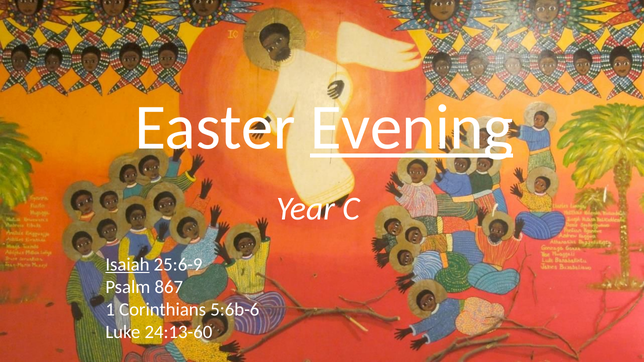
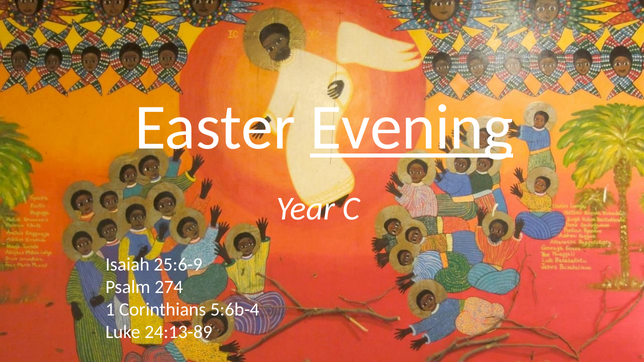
Isaiah underline: present -> none (127, 264)
867: 867 -> 274 (169, 287)
5:6b-6: 5:6b-6 -> 5:6b-4 (235, 310)
24:13-60: 24:13-60 -> 24:13-89 (178, 332)
